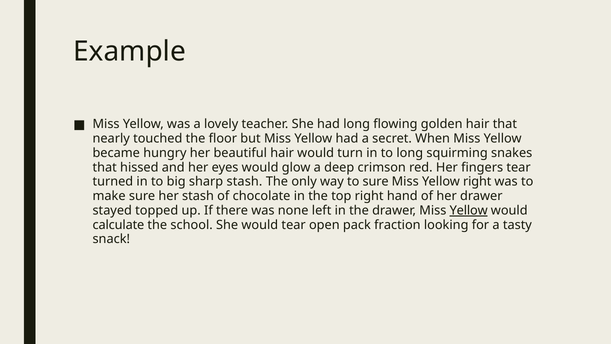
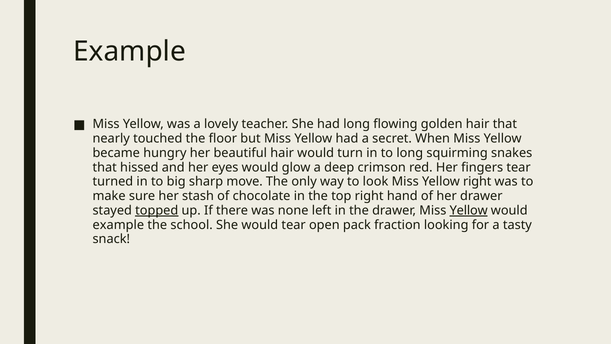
sharp stash: stash -> move (245, 182)
to sure: sure -> look (376, 182)
topped underline: none -> present (157, 210)
calculate: calculate -> example (118, 225)
